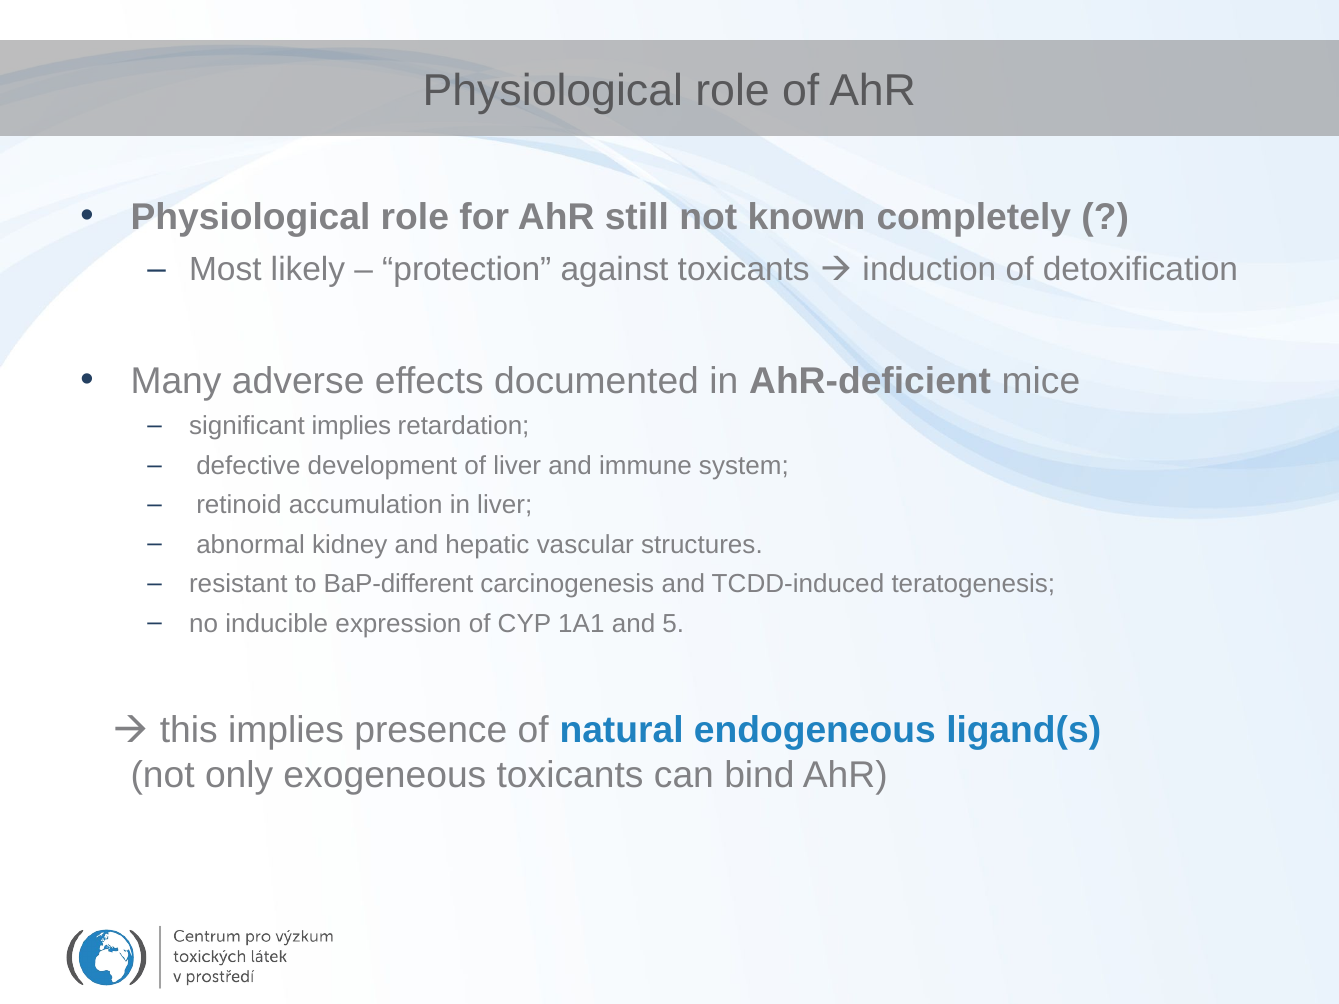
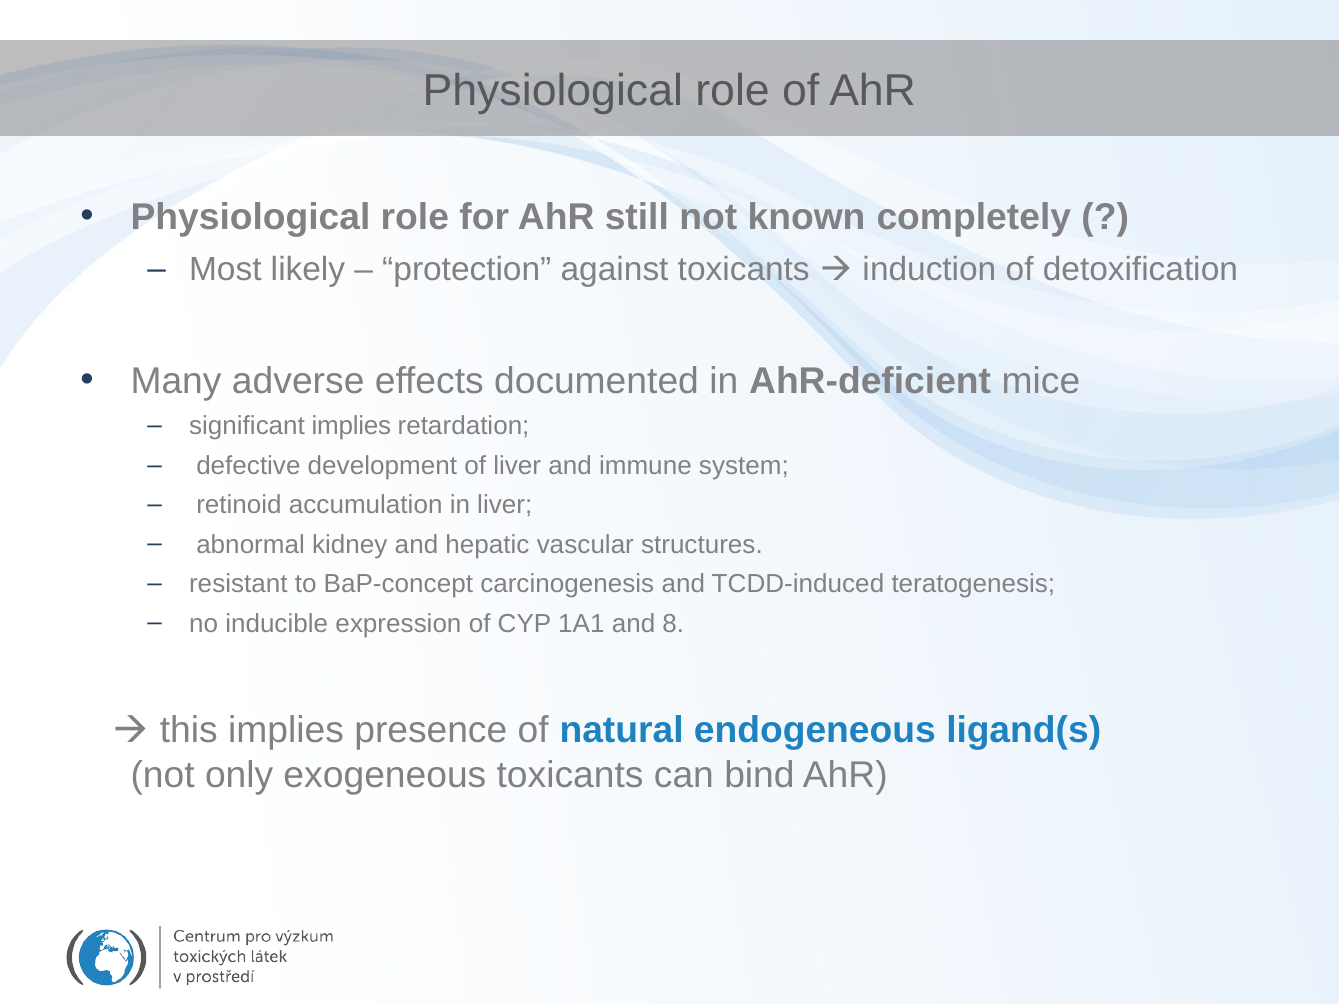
BaP-different: BaP-different -> BaP-concept (398, 584)
5: 5 -> 8 (673, 624)
